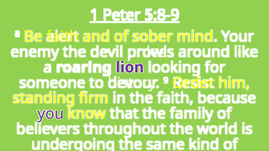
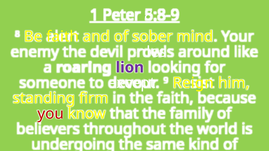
1:8-9: 1:8-9 -> 8:8-9 (162, 15)
history: history -> except (134, 83)
Order: Order -> Reign (193, 83)
you colour: purple -> red (51, 114)
